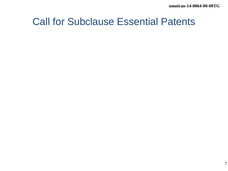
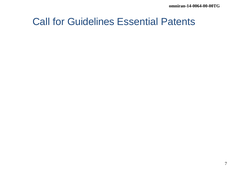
Subclause: Subclause -> Guidelines (91, 22)
